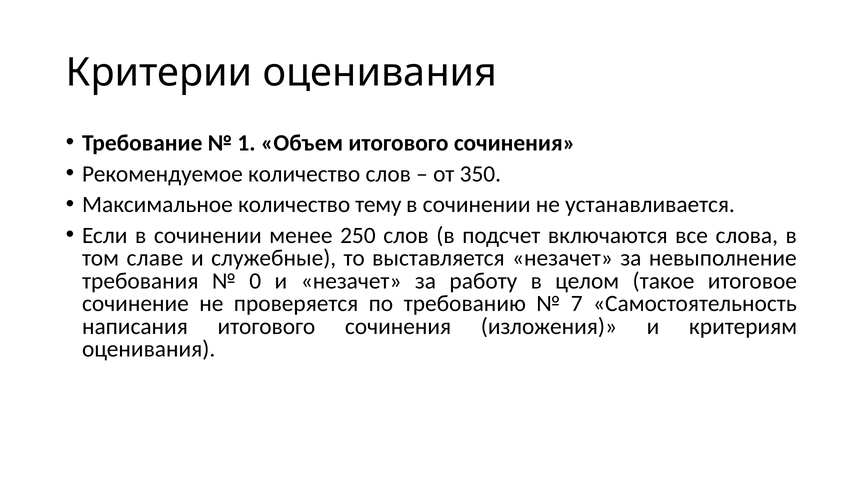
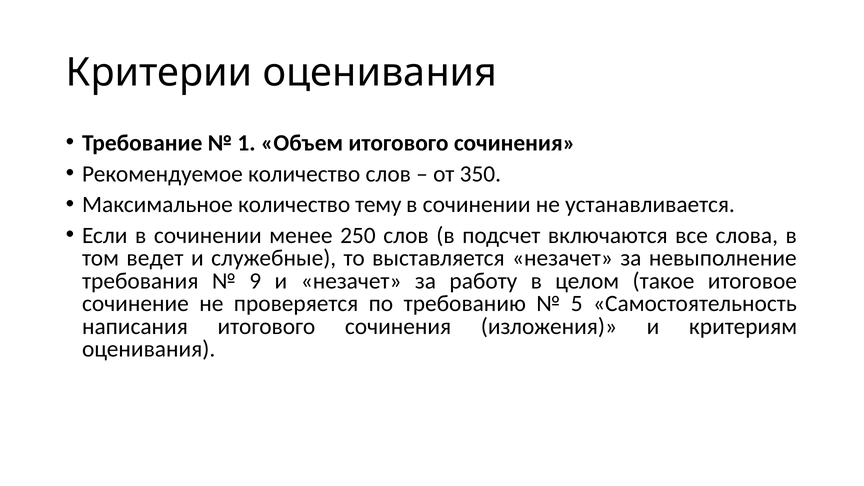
славе: славе -> ведет (155, 258)
0: 0 -> 9 (255, 281)
7: 7 -> 5 (577, 304)
